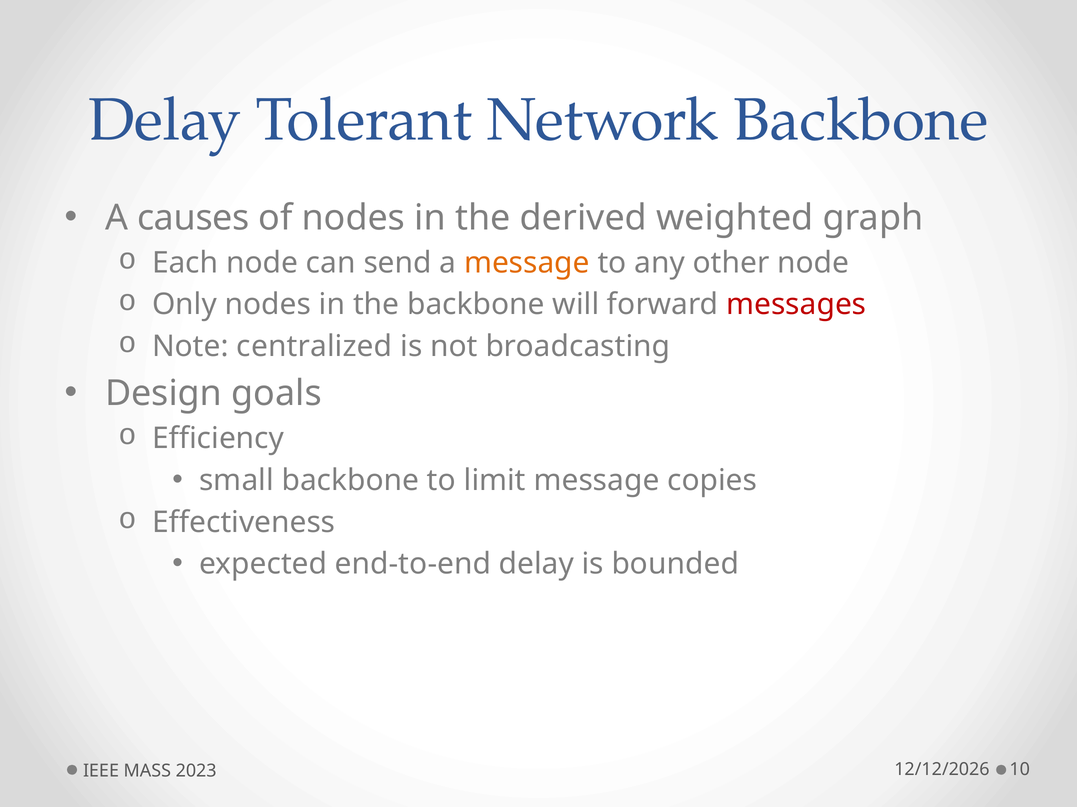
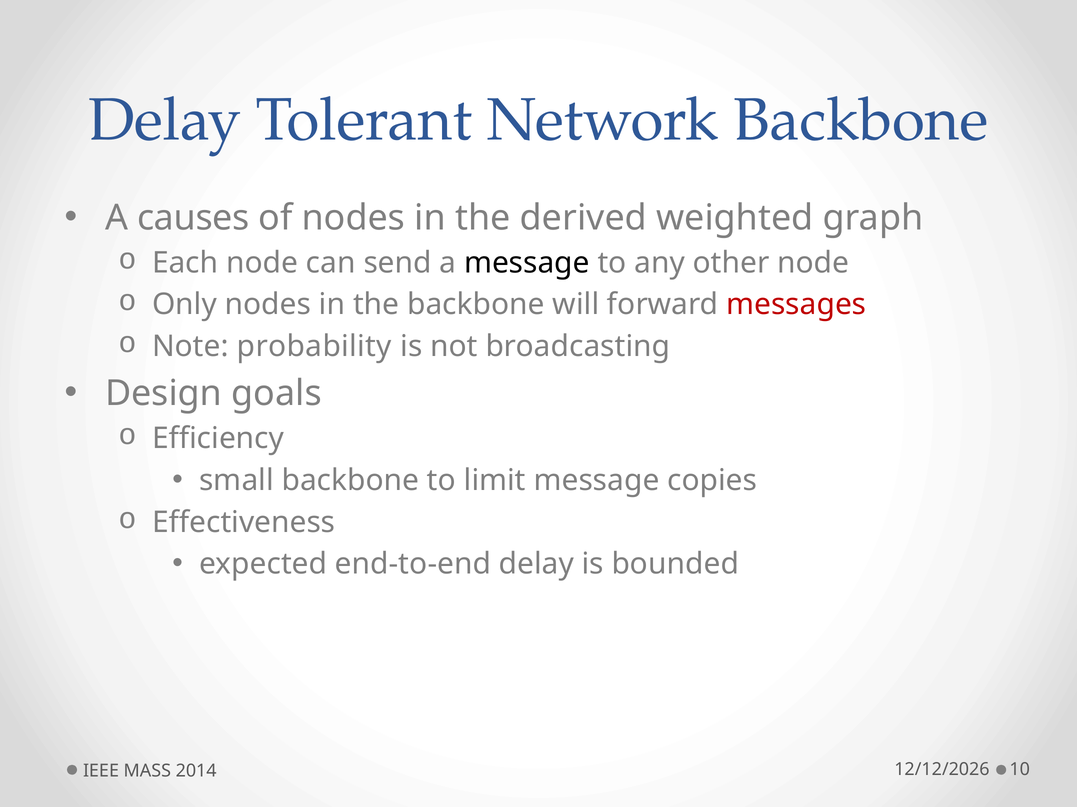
message colour: orange -> black (527, 263)
centralized: centralized -> probability (314, 347)
2023: 2023 -> 2014 (196, 771)
